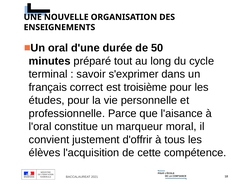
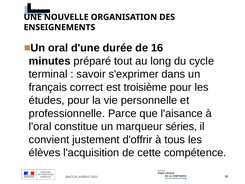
50: 50 -> 16 (157, 48)
moral: moral -> séries (181, 126)
